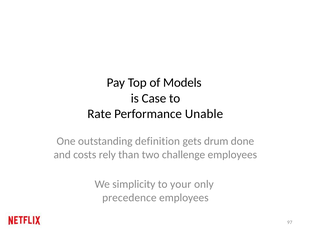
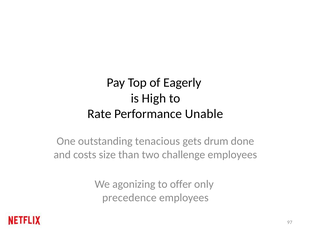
Models: Models -> Eagerly (182, 83)
Case: Case -> High (154, 98)
definition: definition -> tenacious (157, 141)
rely: rely -> size (107, 155)
simplicity: simplicity -> agonizing (134, 184)
your: your -> offer (181, 184)
